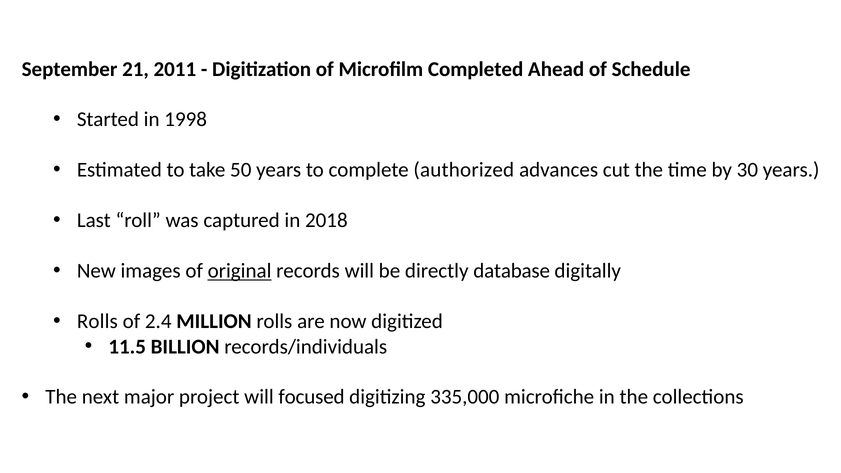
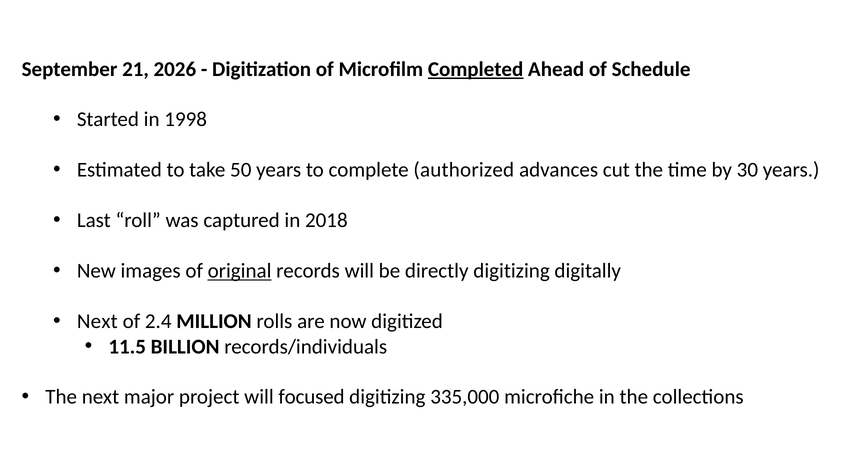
2011: 2011 -> 2026 (175, 69)
Completed underline: none -> present (476, 69)
directly database: database -> digitizing (512, 271)
Rolls: Rolls -> Next (97, 321)
